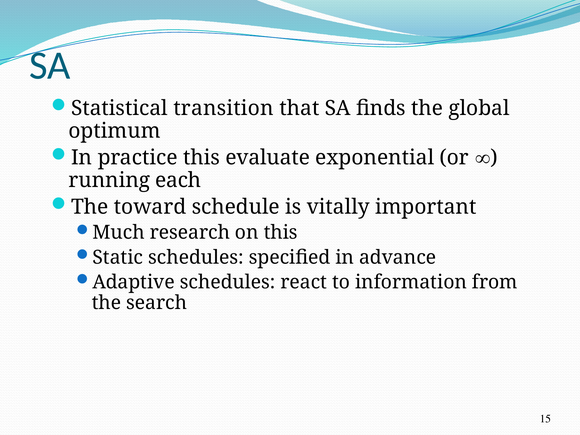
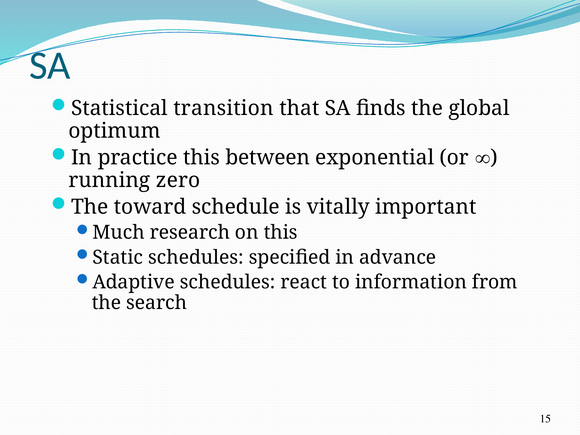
evaluate: evaluate -> between (268, 158)
each: each -> zero (178, 180)
